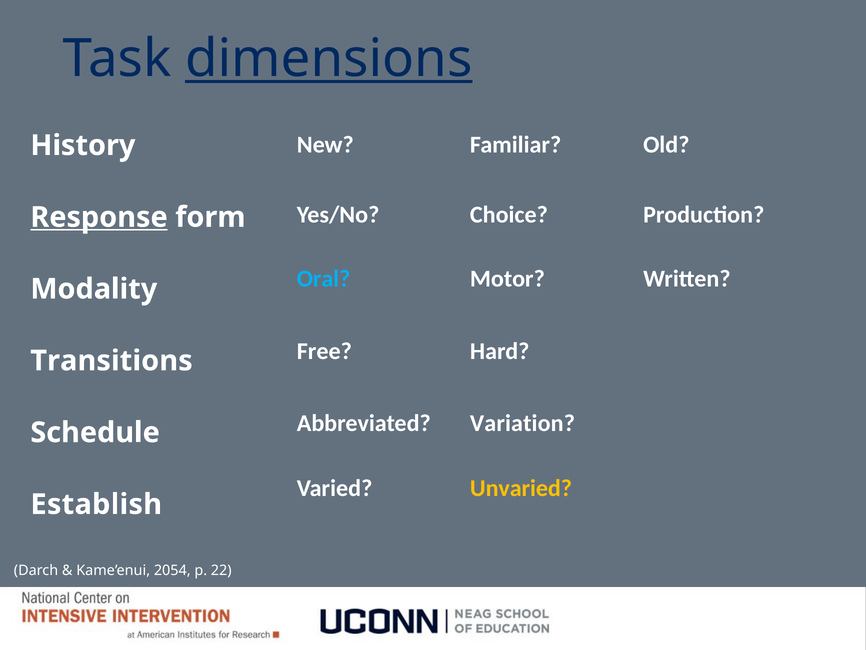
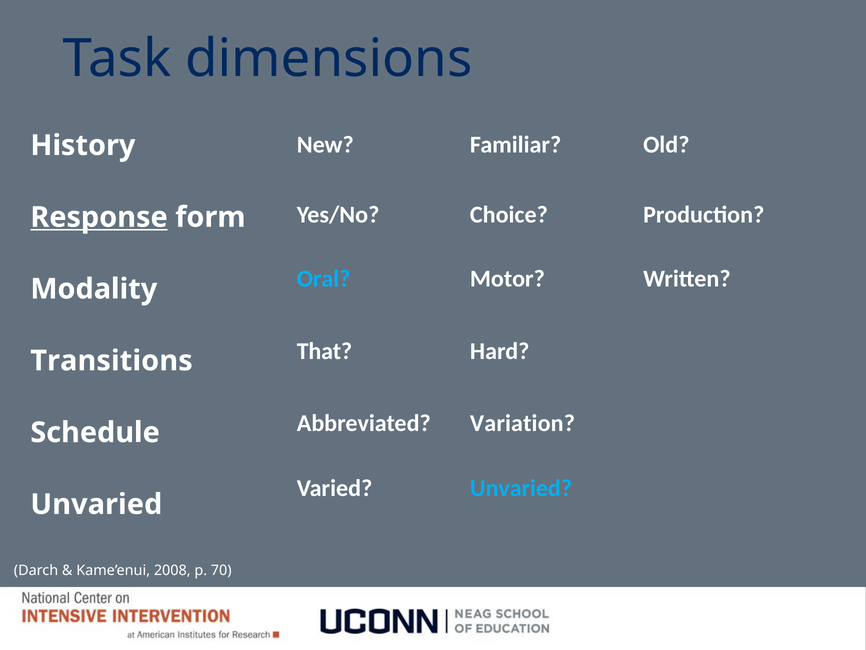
dimensions underline: present -> none (329, 59)
Free: Free -> That (324, 351)
Unvaried colour: yellow -> light blue (521, 488)
Establish: Establish -> Unvaried (96, 504)
2054: 2054 -> 2008 (172, 570)
22: 22 -> 70 (221, 570)
